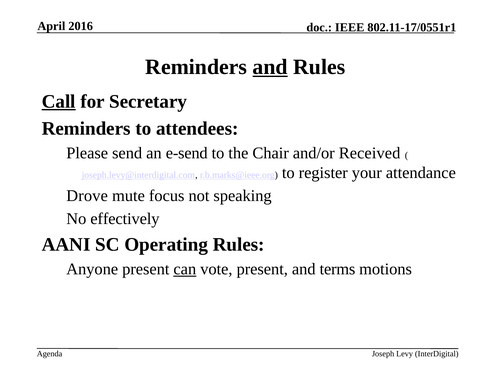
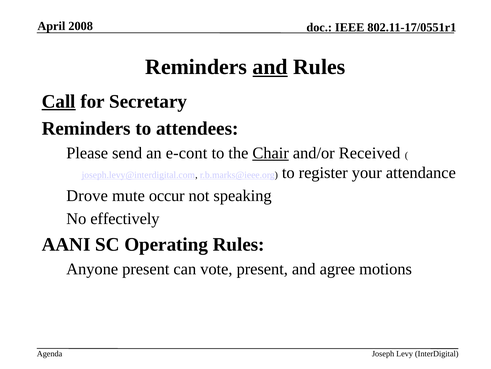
2016: 2016 -> 2008 (81, 26)
e-send: e-send -> e-cont (187, 153)
Chair underline: none -> present (271, 153)
focus: focus -> occur (167, 195)
can underline: present -> none (185, 269)
terms: terms -> agree (337, 269)
